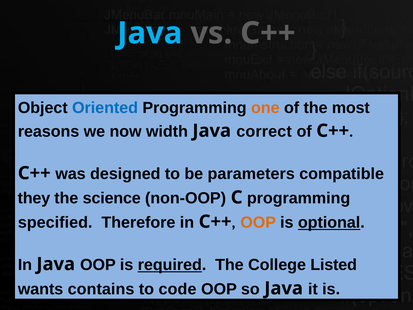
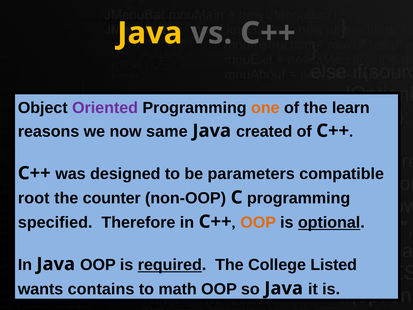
Java colour: light blue -> yellow (150, 33)
Oriented colour: blue -> purple (105, 108)
most: most -> learn (351, 108)
width: width -> same (167, 131)
correct: correct -> created (264, 131)
they: they -> root (34, 198)
science: science -> counter (112, 198)
code: code -> math (178, 289)
